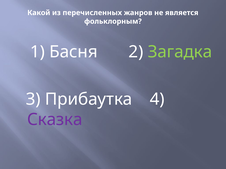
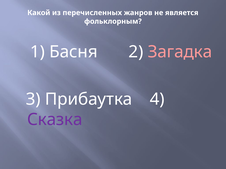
Загадка colour: light green -> pink (180, 52)
